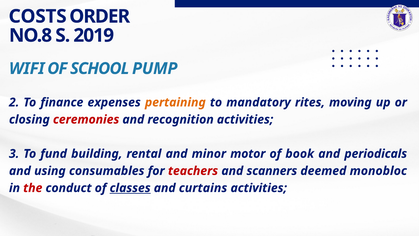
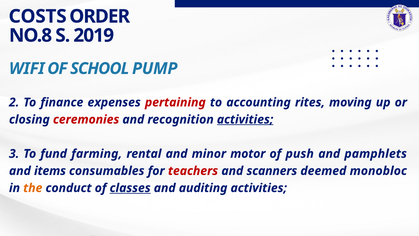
pertaining colour: orange -> red (175, 102)
mandatory: mandatory -> accounting (259, 102)
activities underline: none -> present (245, 119)
building: building -> farming (97, 154)
book: book -> push (300, 154)
periodicals: periodicals -> pamphlets (376, 154)
using: using -> items (50, 171)
the colour: red -> orange (33, 188)
curtains: curtains -> auditing (203, 188)
